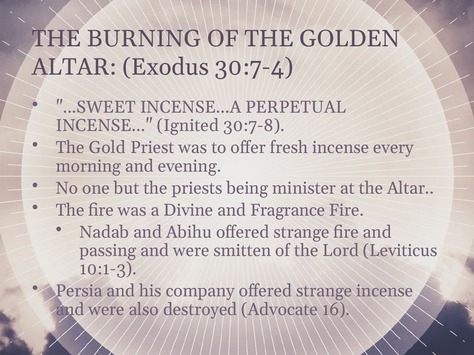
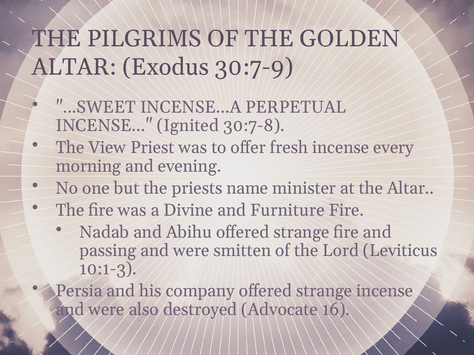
BURNING: BURNING -> PILGRIMS (144, 39)
30:7-4: 30:7-4 -> 30:7-9 (254, 67)
Gold: Gold -> View (107, 148)
being: being -> name (247, 188)
Fragrance: Fragrance -> Furniture (287, 210)
